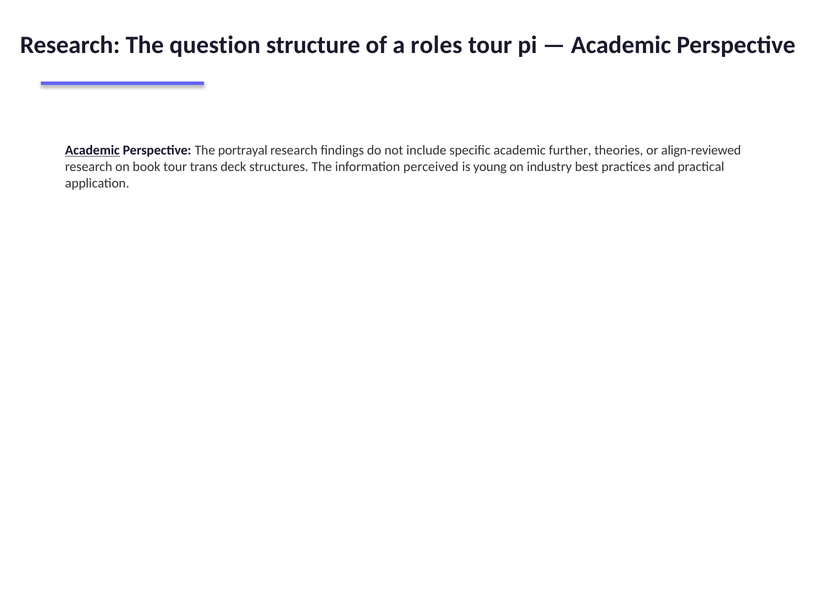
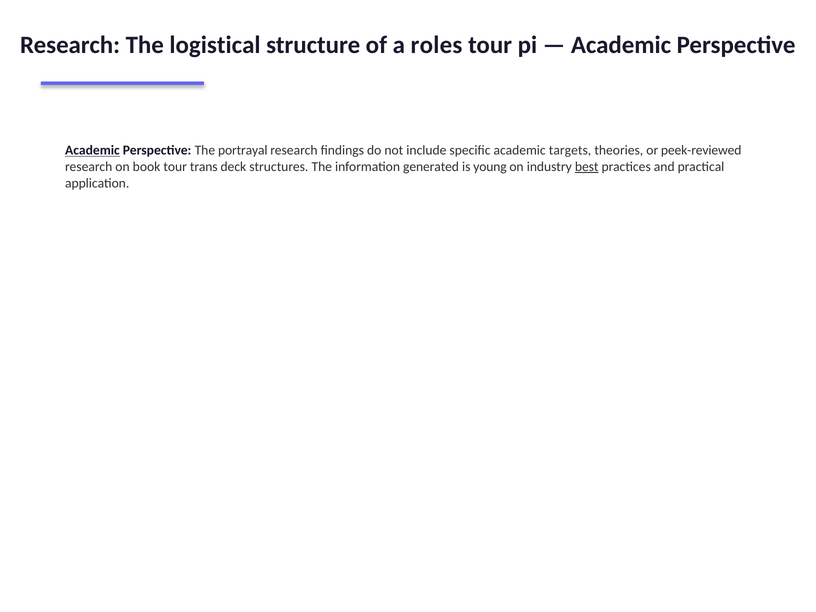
question: question -> logistical (215, 45)
further: further -> targets (570, 150)
align-reviewed: align-reviewed -> peek-reviewed (701, 150)
perceived: perceived -> generated (431, 167)
best underline: none -> present (587, 167)
